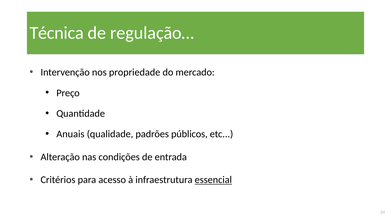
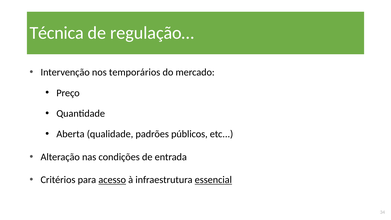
propriedade: propriedade -> temporários (135, 72)
Anuais: Anuais -> Aberta (70, 134)
acesso underline: none -> present (112, 180)
